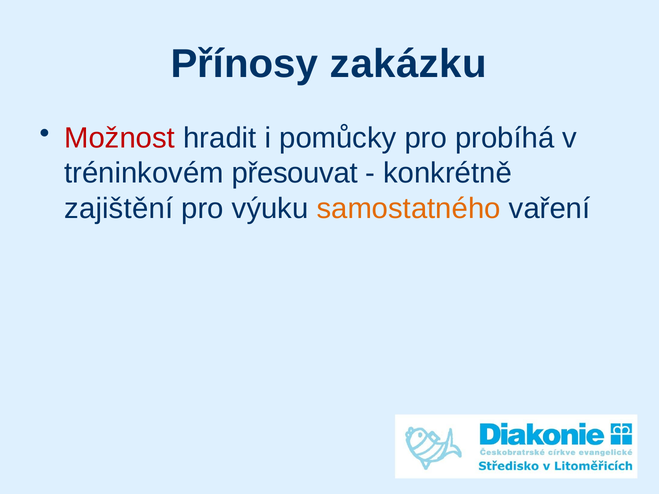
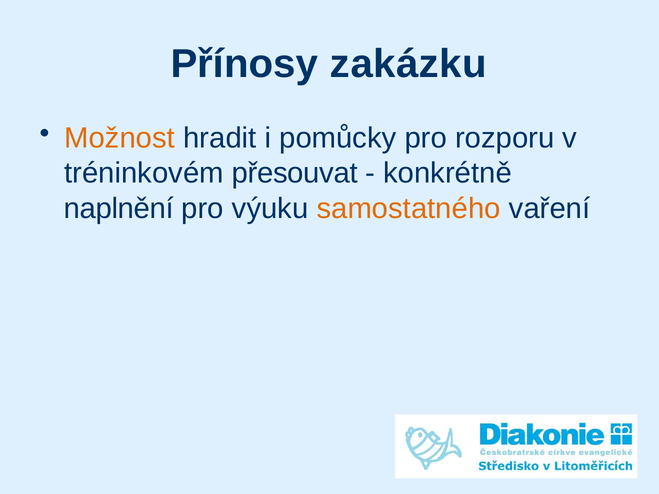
Možnost colour: red -> orange (120, 138)
probíhá: probíhá -> rozporu (505, 138)
zajištění: zajištění -> naplnění (119, 209)
